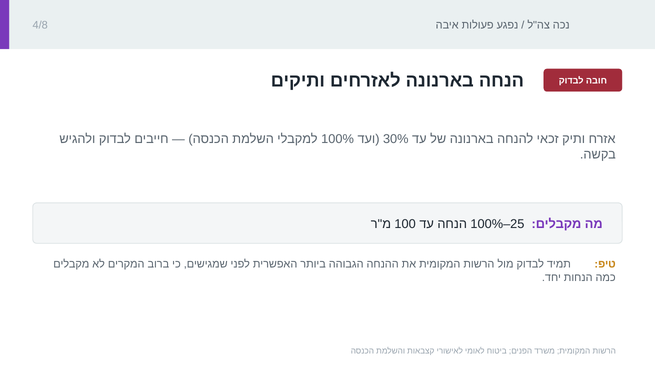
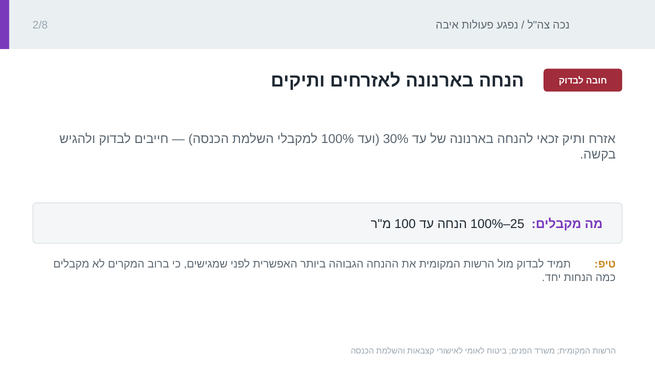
4/8: 4/8 -> 2/8 (40, 25)
